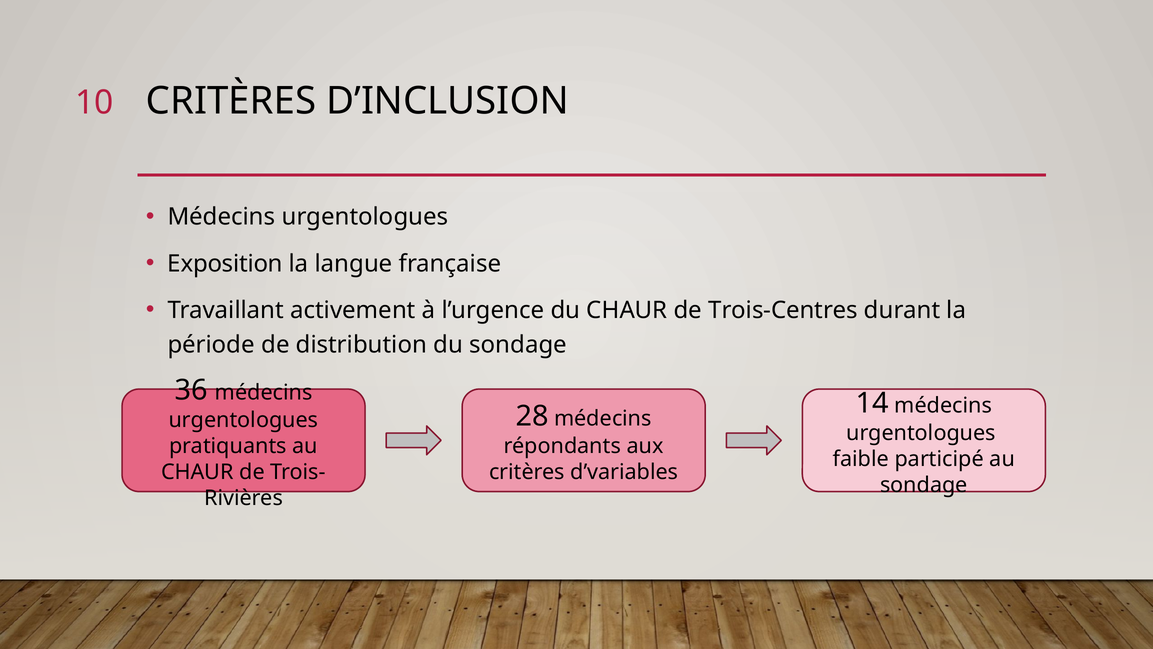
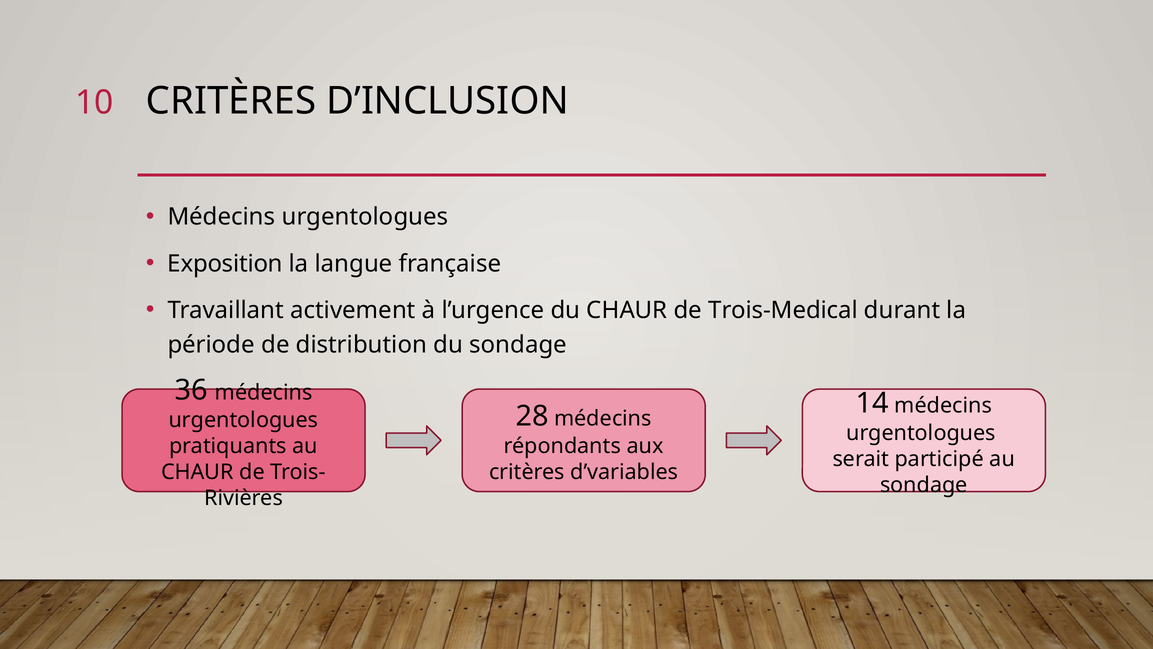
Trois-Centres: Trois-Centres -> Trois-Medical (783, 310)
faible: faible -> serait (861, 459)
